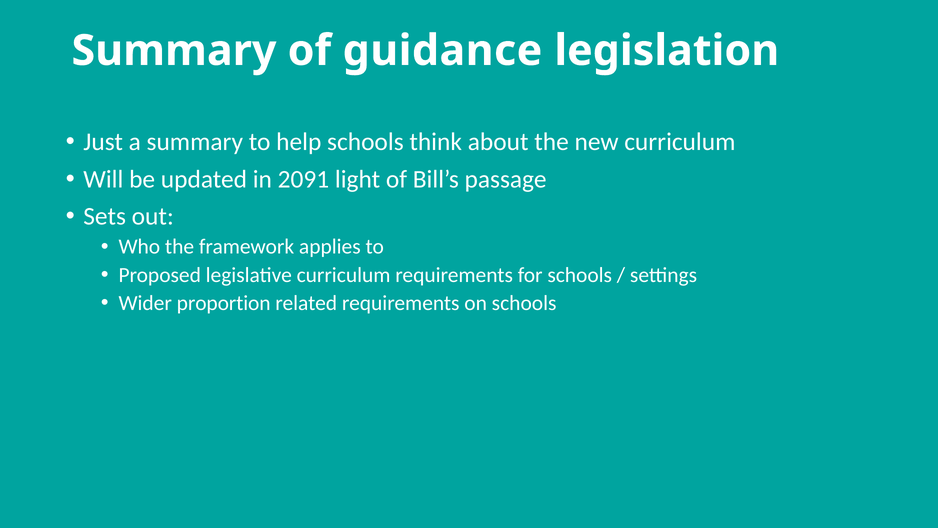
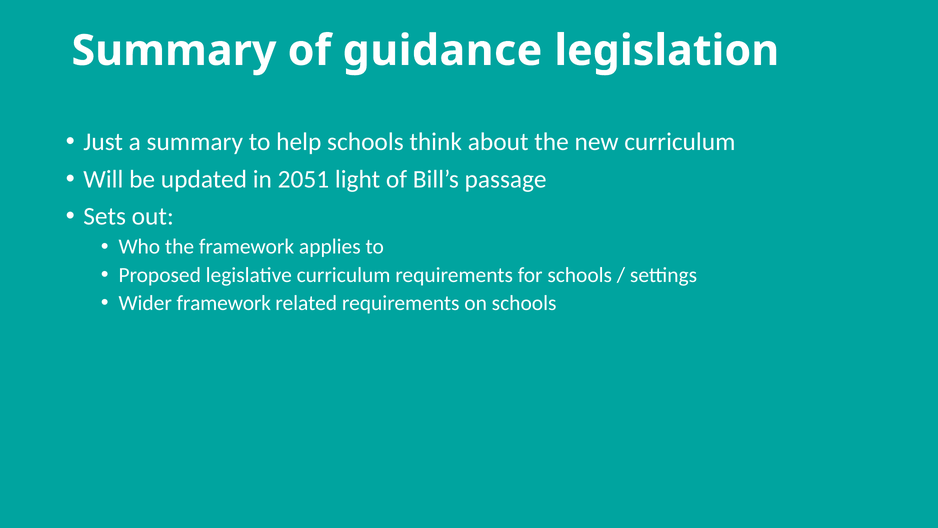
2091: 2091 -> 2051 (303, 179)
Wider proportion: proportion -> framework (224, 303)
